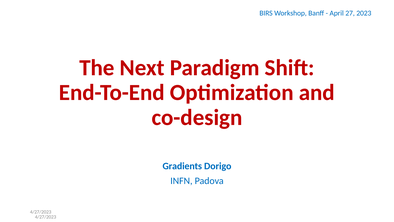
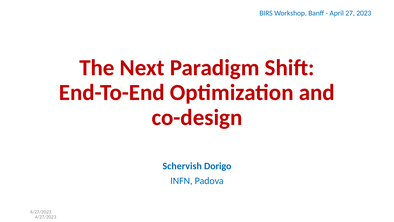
Gradients: Gradients -> Schervish (182, 166)
